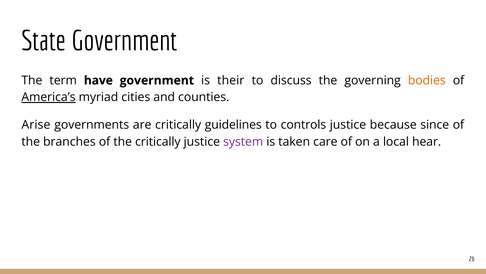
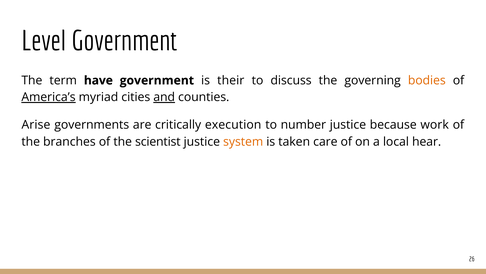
State: State -> Level (44, 41)
and underline: none -> present (164, 97)
guidelines: guidelines -> execution (233, 125)
controls: controls -> number (303, 125)
since: since -> work (435, 125)
the critically: critically -> scientist (158, 141)
system colour: purple -> orange (243, 141)
